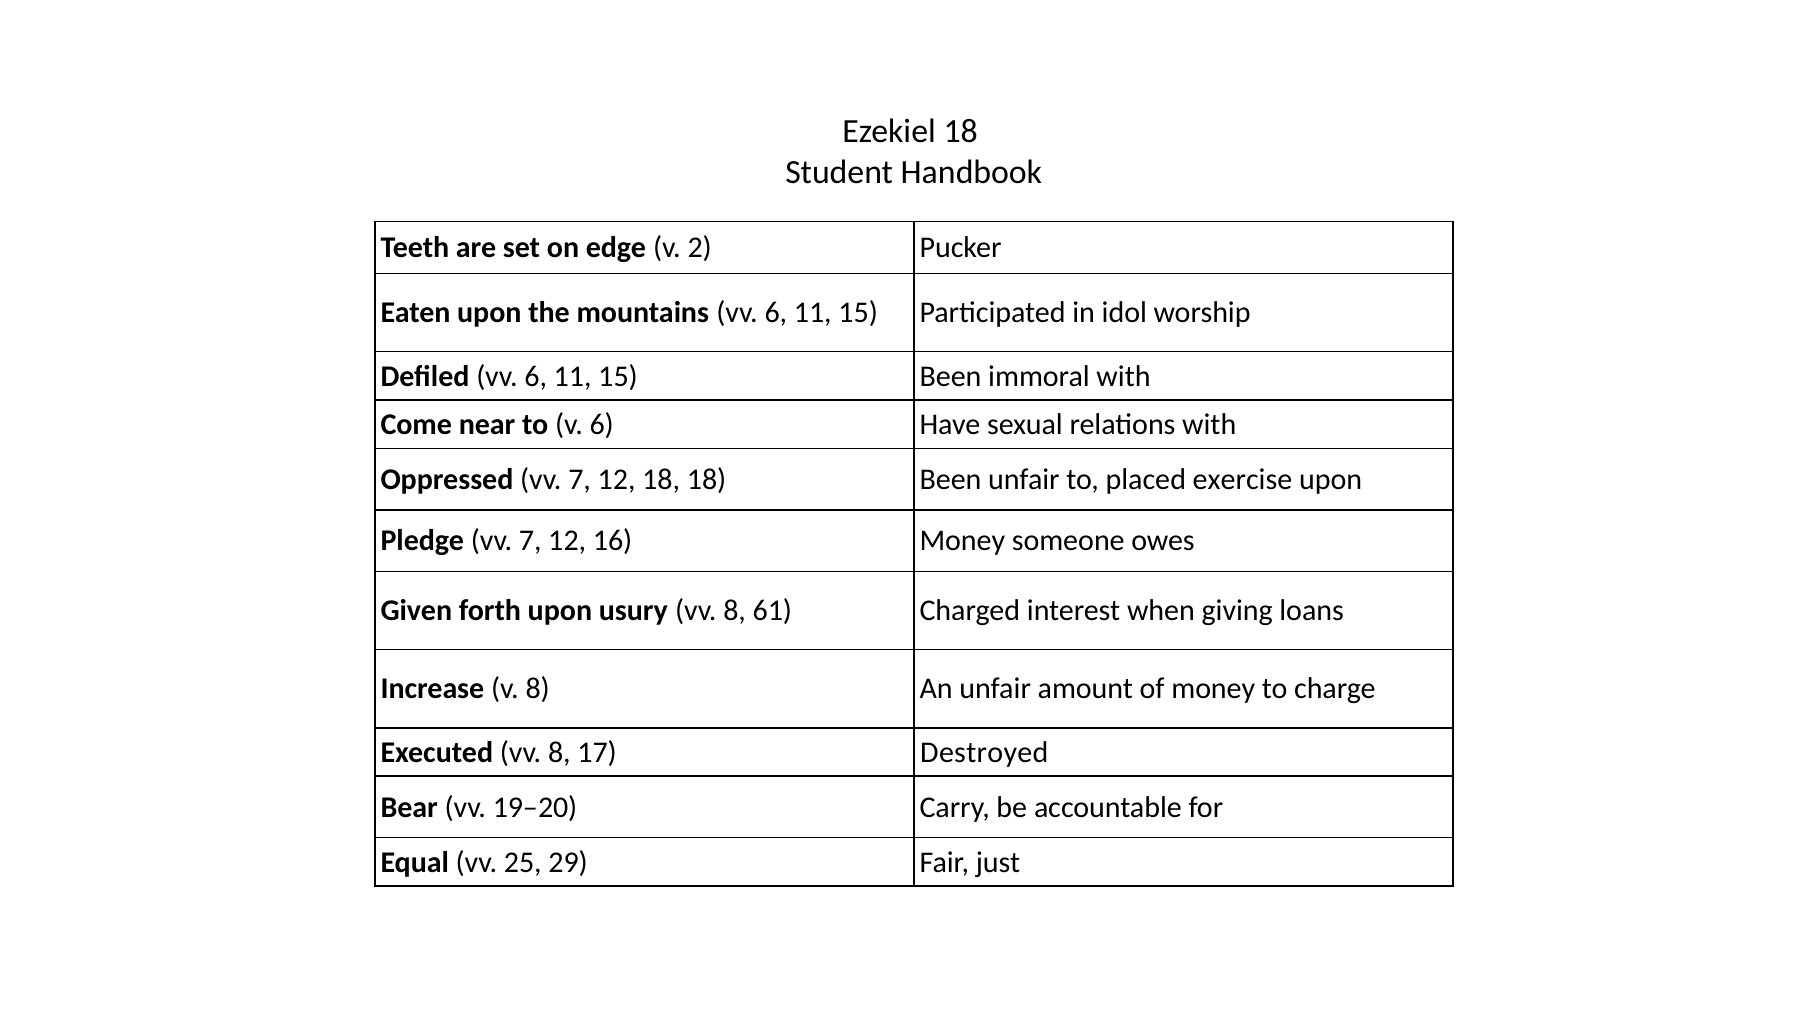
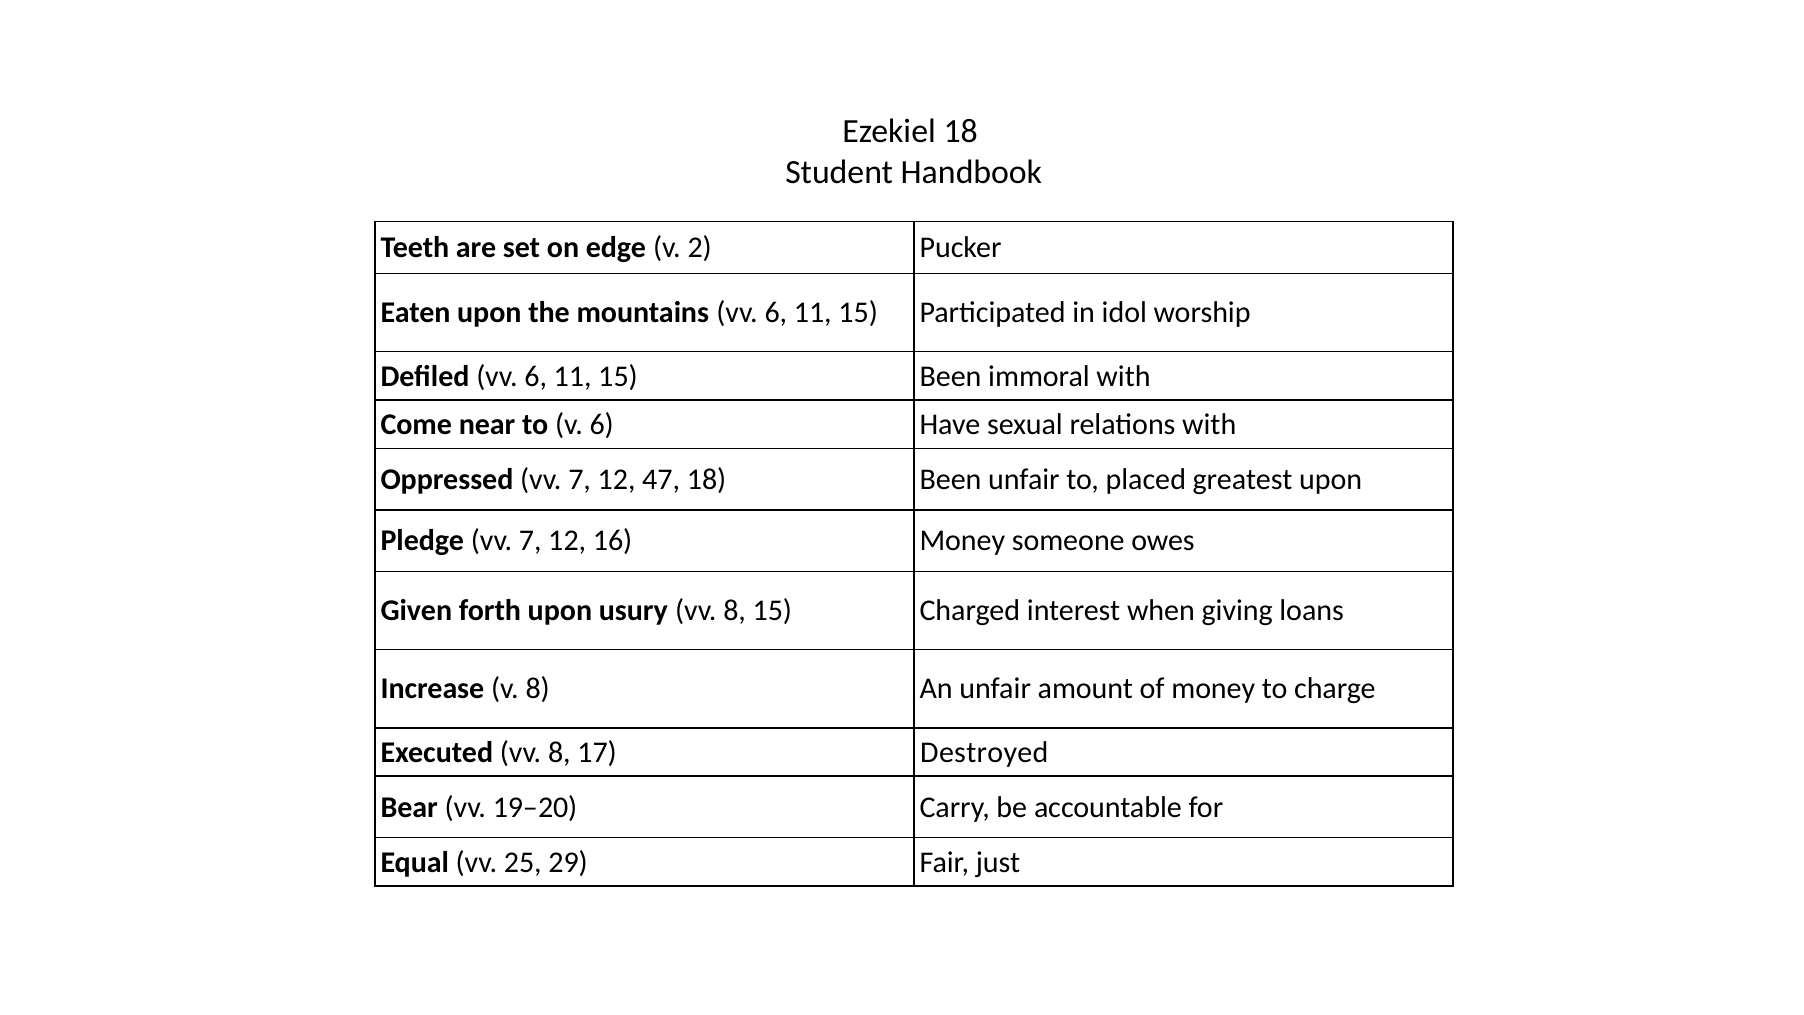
12 18: 18 -> 47 (661, 479)
exercise: exercise -> greatest (1243, 479)
8 61: 61 -> 15 (772, 611)
